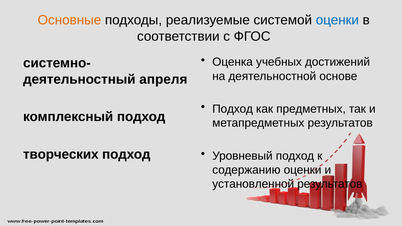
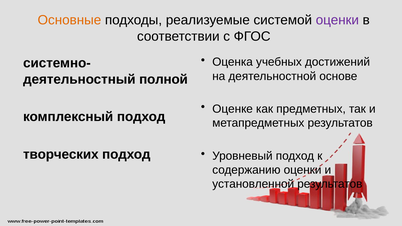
оценки colour: blue -> purple (337, 20)
апреля: апреля -> полной (164, 79)
Подход: Подход -> Оценке (233, 109)
